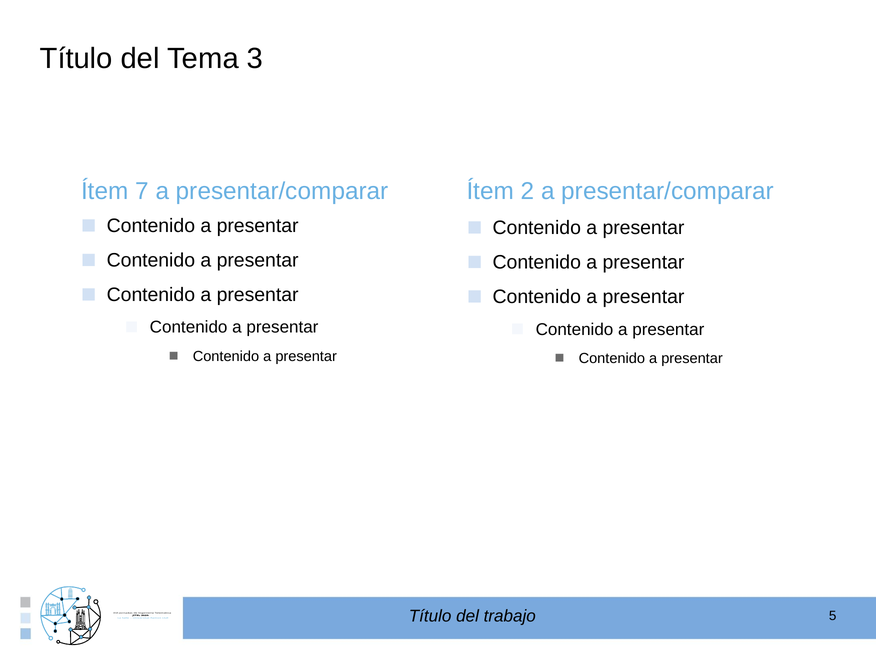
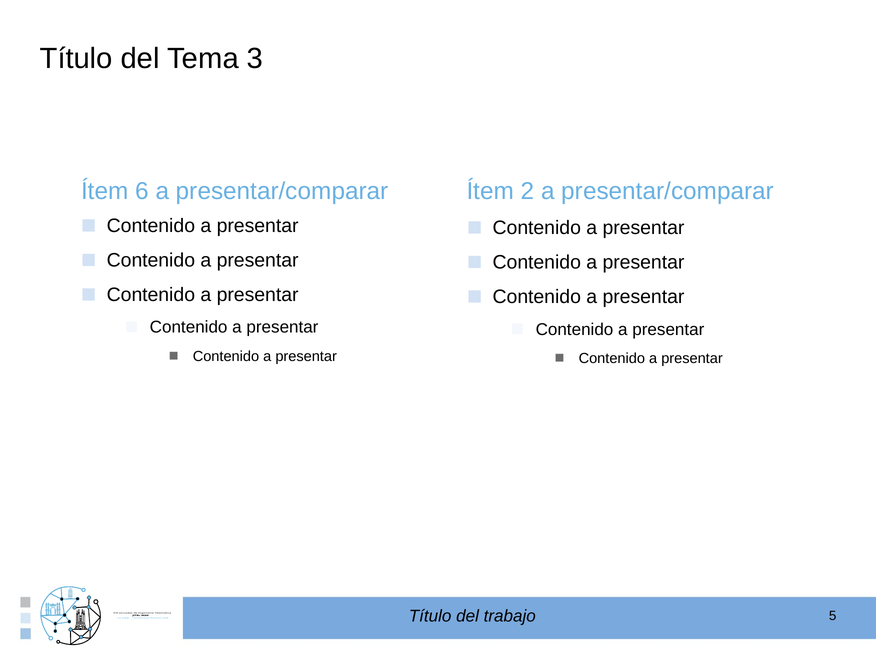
7: 7 -> 6 (142, 191)
